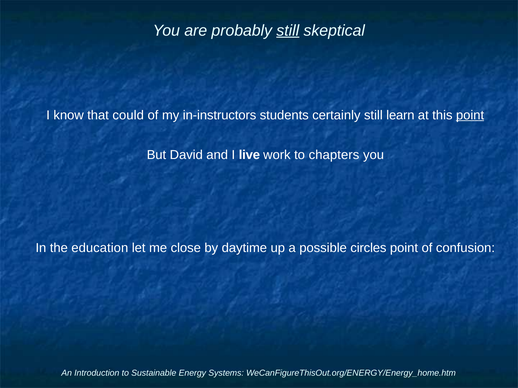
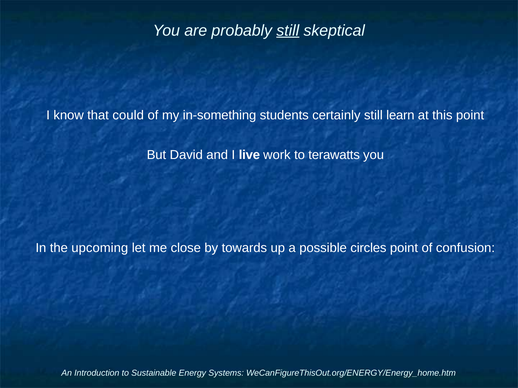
in-instructors: in-instructors -> in-something (220, 115)
point underline: present -> none (470, 115)
chapters: chapters -> terawatts (334, 155)
education: education -> upcoming (100, 248)
daytime: daytime -> towards (244, 248)
